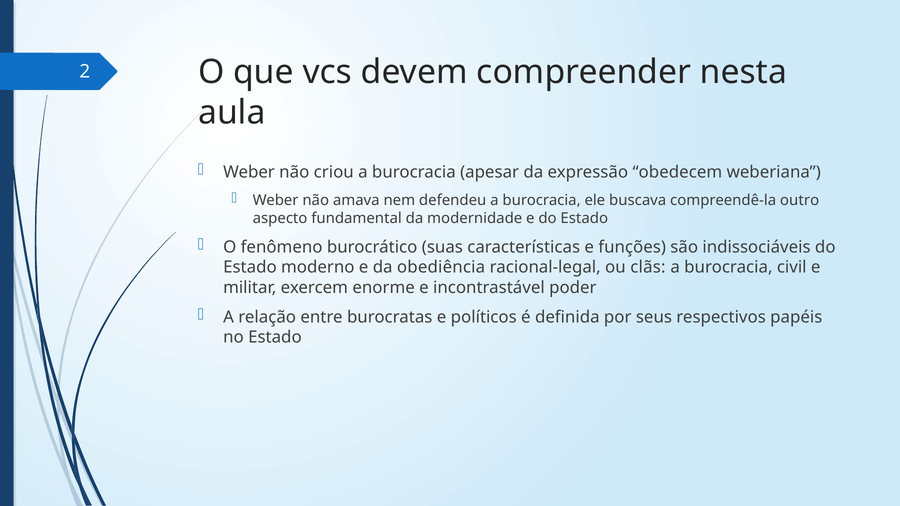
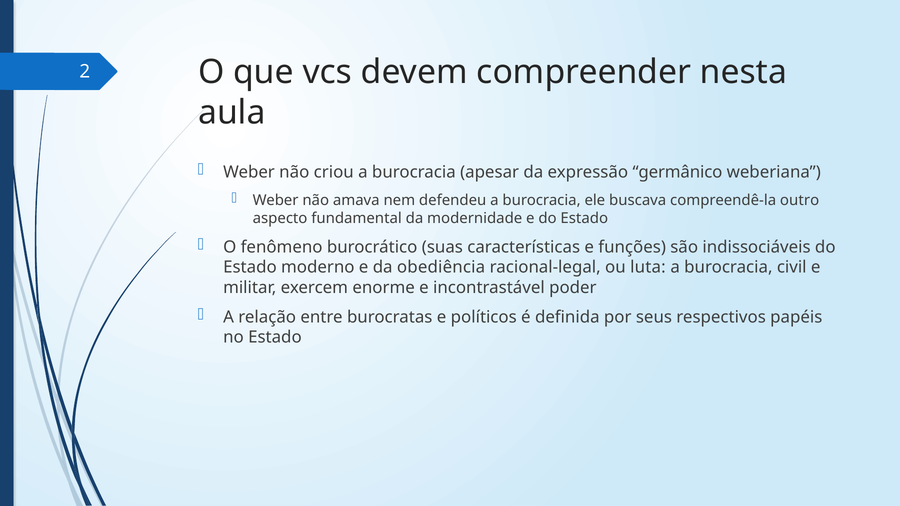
obedecem: obedecem -> germânico (677, 172)
clãs: clãs -> luta (648, 267)
